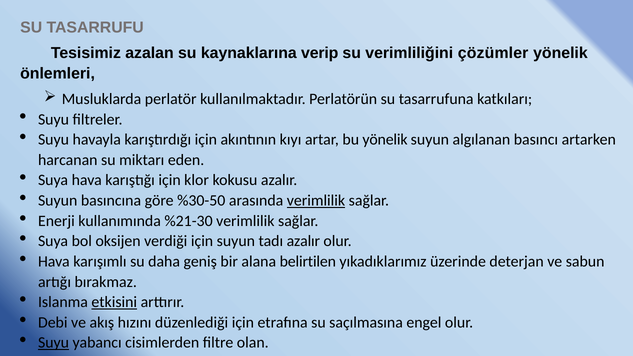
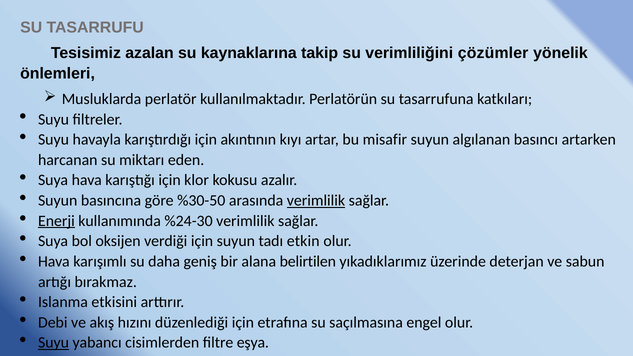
verip: verip -> takip (320, 53)
bu yönelik: yönelik -> misafir (385, 140)
Enerji underline: none -> present (56, 221)
%21-30: %21-30 -> %24-30 (189, 221)
tadı azalır: azalır -> etkin (303, 241)
etkisini underline: present -> none (114, 302)
olan: olan -> eşya (253, 343)
